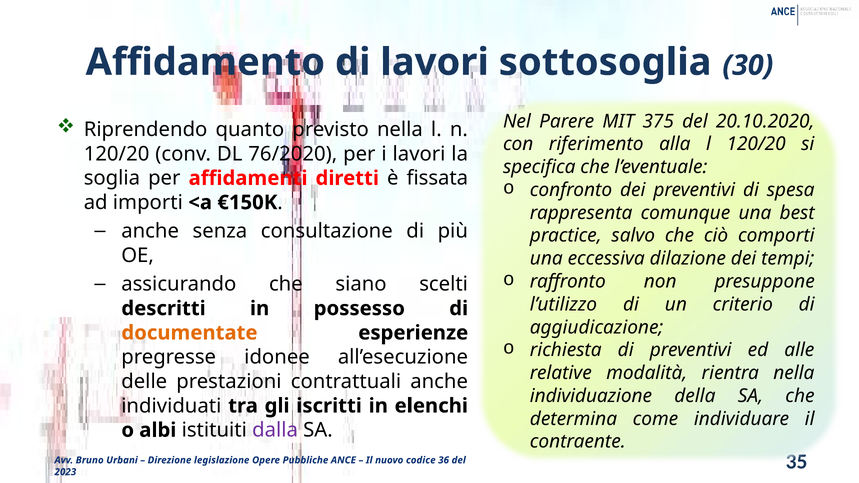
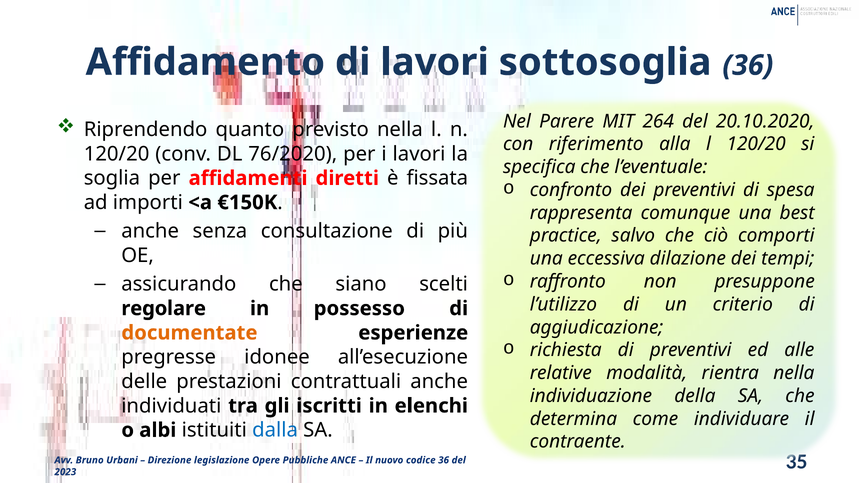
sottosoglia 30: 30 -> 36 (748, 65)
375: 375 -> 264 (658, 121)
descritti: descritti -> regolare (164, 309)
dalla colour: purple -> blue (275, 430)
